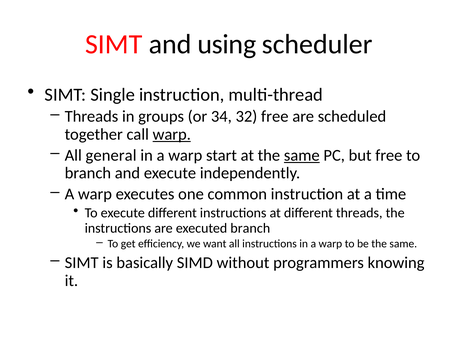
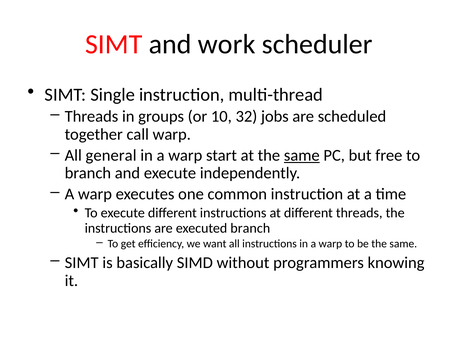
using: using -> work (227, 44)
34: 34 -> 10 (221, 117)
32 free: free -> jobs (275, 117)
warp underline: present -> none (172, 135)
